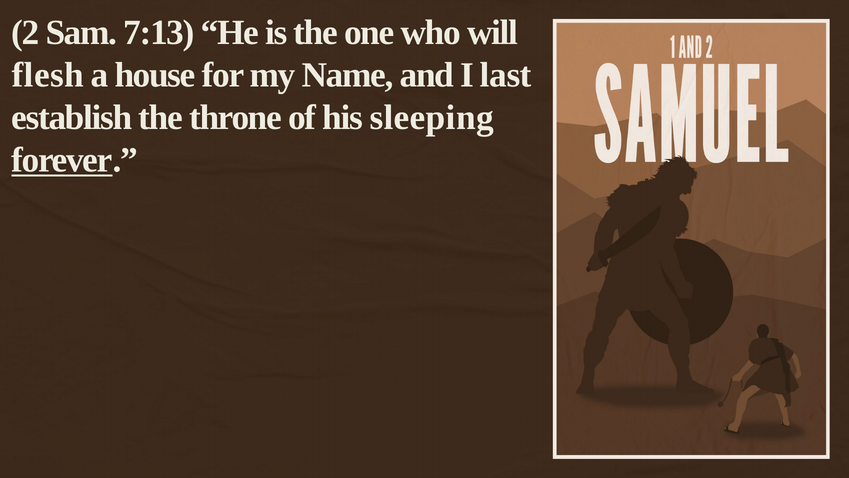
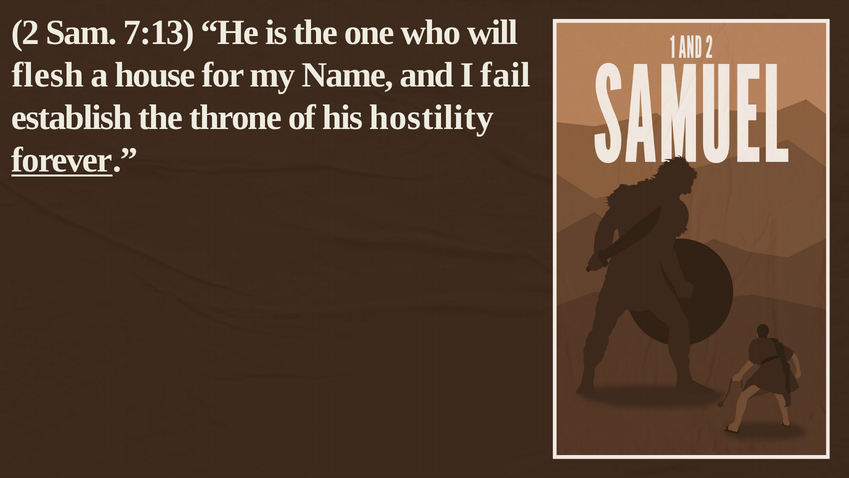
last: last -> fail (505, 75)
sleeping: sleeping -> hostility (432, 118)
